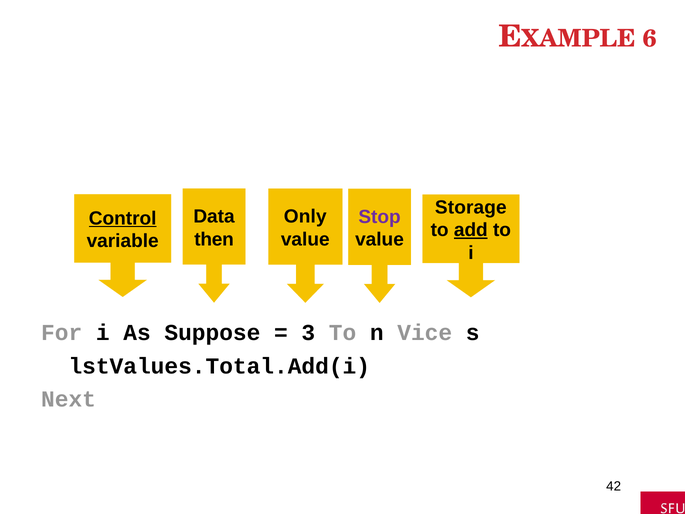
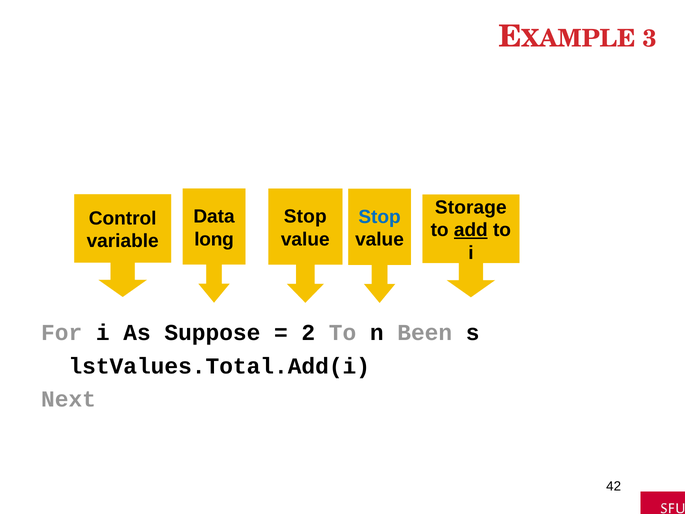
6: 6 -> 3 (650, 39)
Only: Only -> Stop (305, 216)
Stop colour: purple -> blue (380, 217)
Control underline: present -> none (123, 218)
then: then -> long (214, 239)
3: 3 -> 2 (308, 333)
Vice: Vice -> Been (425, 333)
